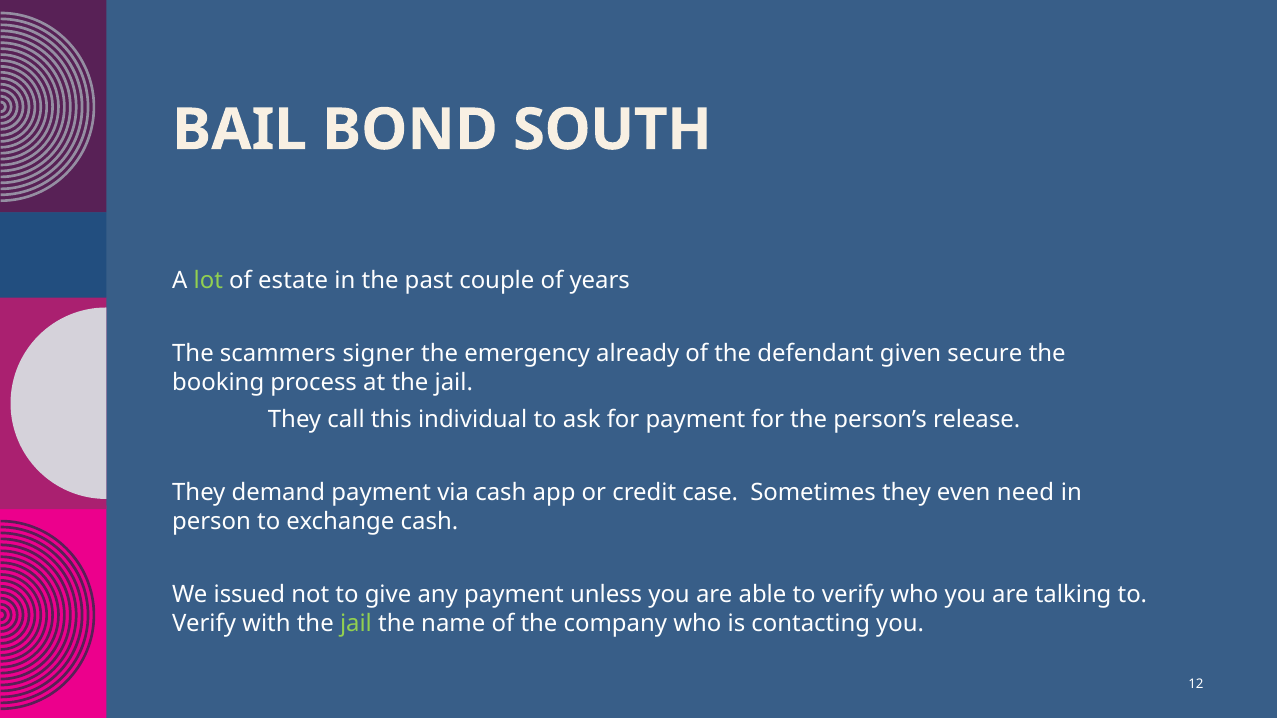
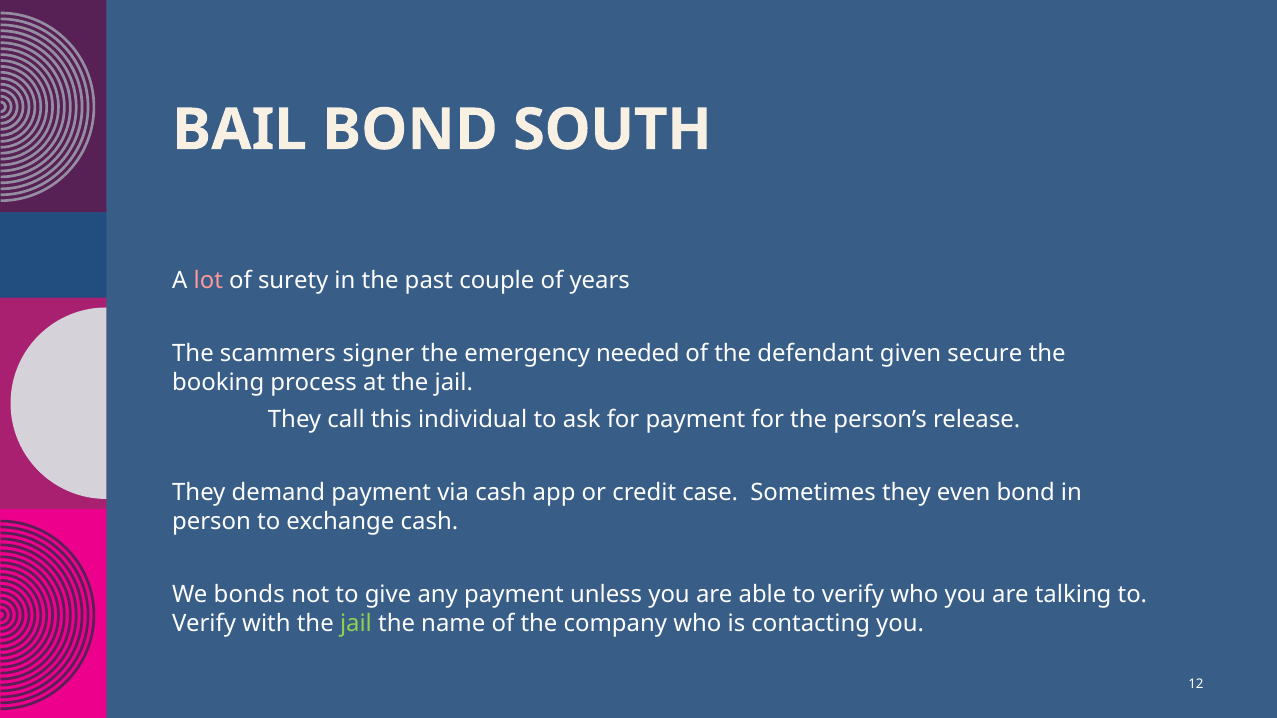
lot colour: light green -> pink (208, 281)
estate: estate -> surety (293, 281)
already: already -> needed (638, 354)
even need: need -> bond (1026, 493)
issued: issued -> bonds (249, 595)
